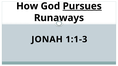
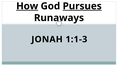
How underline: none -> present (27, 6)
